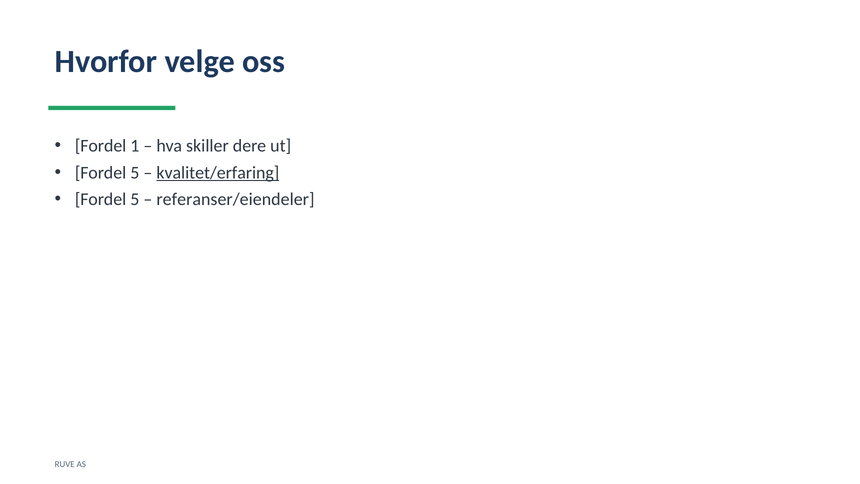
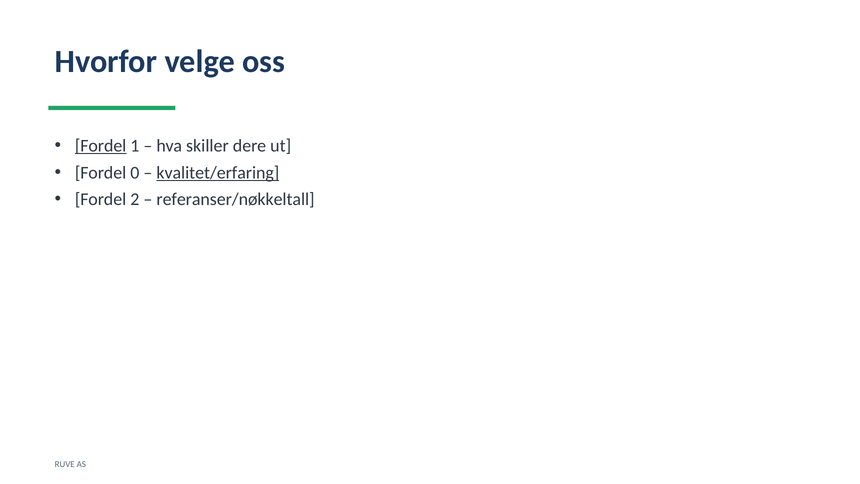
Fordel underline: none -> present (101, 146)
5: 5 -> 0 (135, 173)
5: 5 -> 2 (135, 199)
referanser/eiendeler: referanser/eiendeler -> referanser/nøkkeltall (236, 199)
